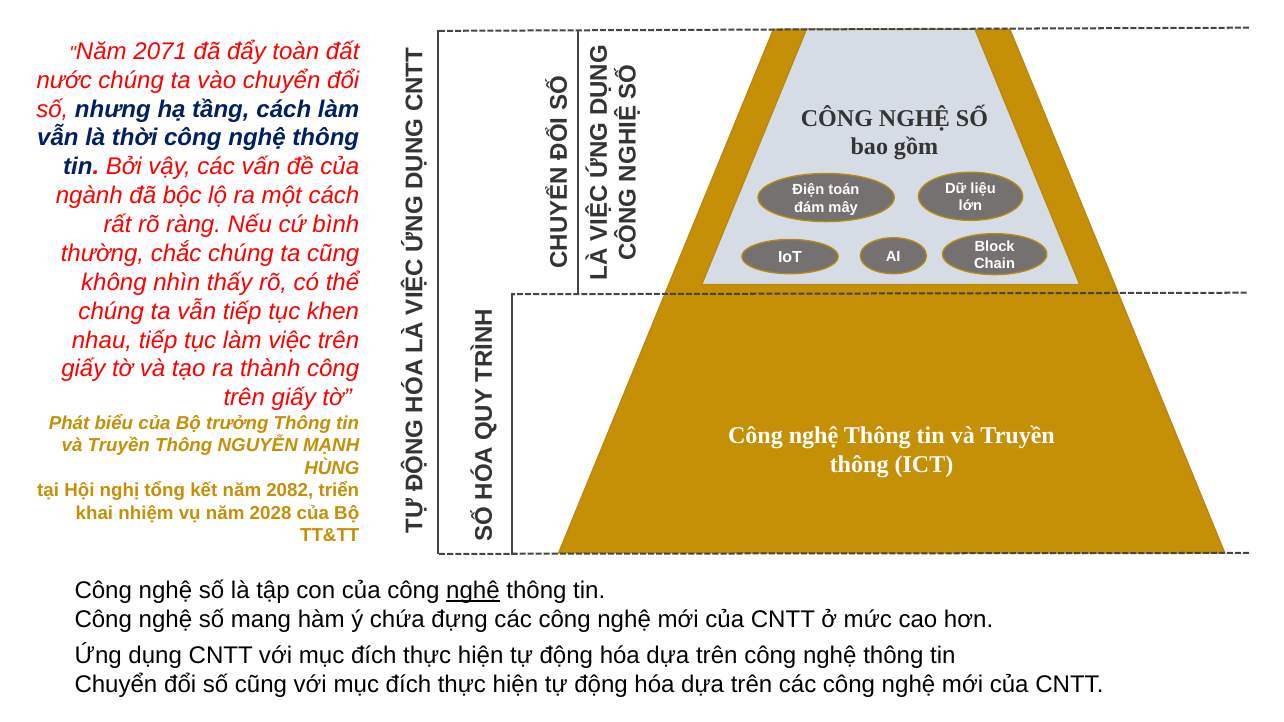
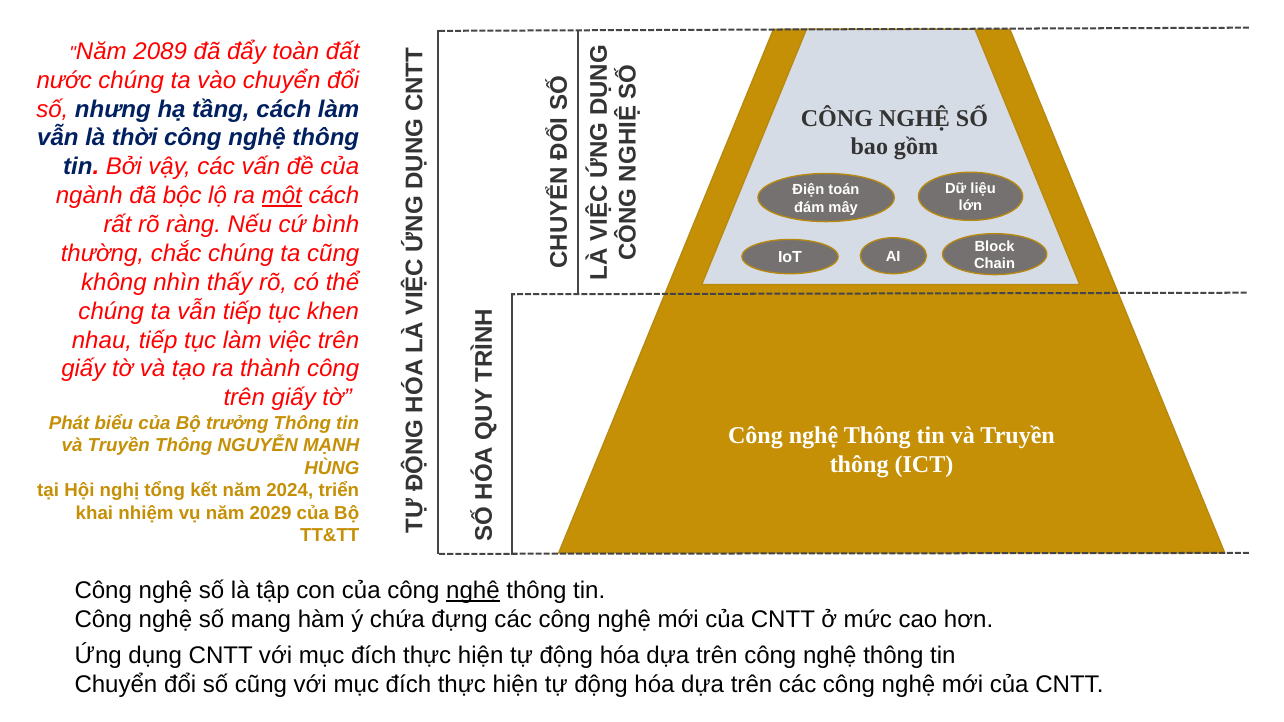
2071: 2071 -> 2089 (160, 51)
một underline: none -> present (282, 196)
2082: 2082 -> 2024 (290, 491)
2028: 2028 -> 2029 (271, 513)
